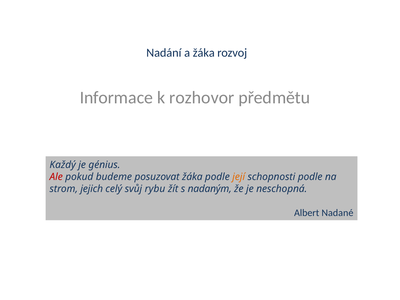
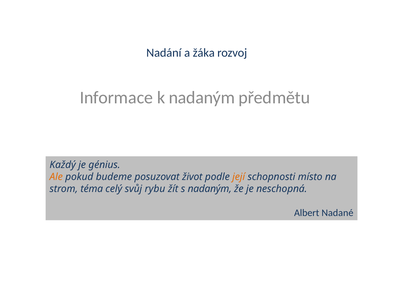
k rozhovor: rozhovor -> nadaným (202, 98)
Ale colour: red -> orange (56, 177)
posuzovat žáka: žáka -> život (192, 177)
schopnosti podle: podle -> místo (310, 177)
jejich: jejich -> téma (92, 189)
